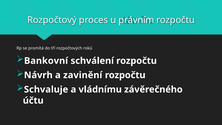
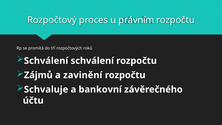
Bankovní: Bankovní -> Schválení (46, 61)
Návrh: Návrh -> Zájmů (38, 75)
vládnímu: vládnímu -> bankovní (100, 89)
